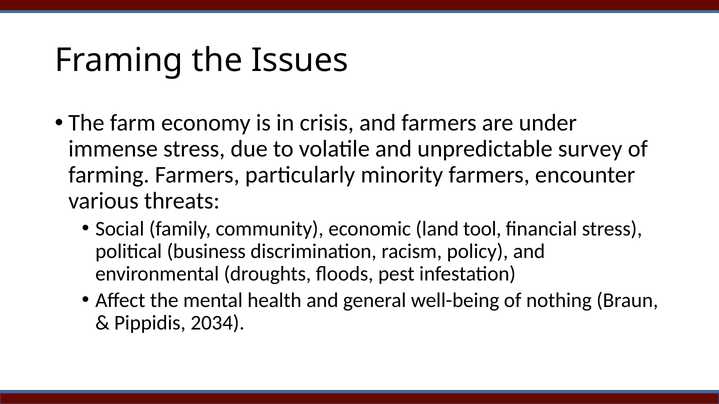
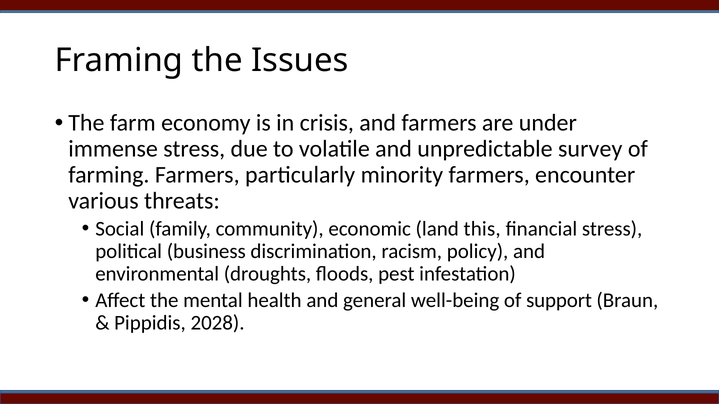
tool: tool -> this (482, 229)
nothing: nothing -> support (559, 300)
2034: 2034 -> 2028 (218, 323)
